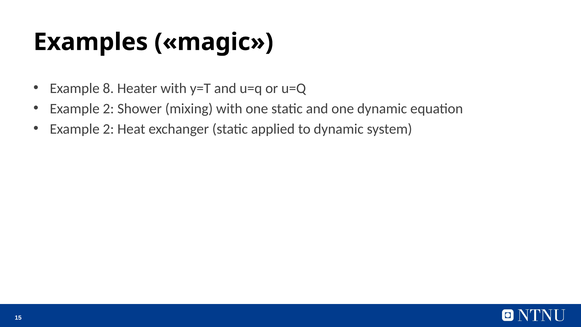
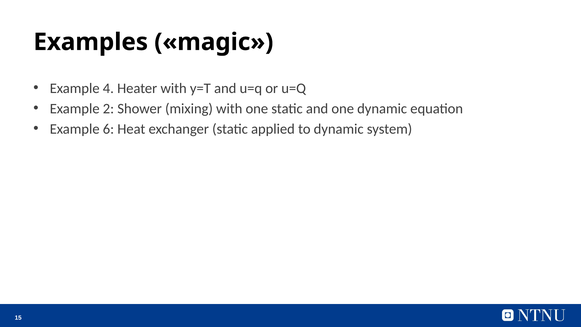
8: 8 -> 4 (108, 88)
2: 2 -> 6 (108, 129)
